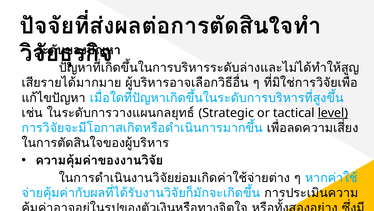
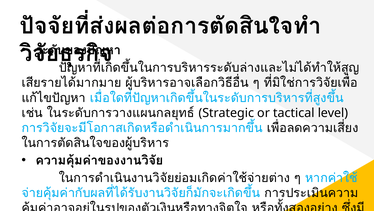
level underline: present -> none (333, 113)
